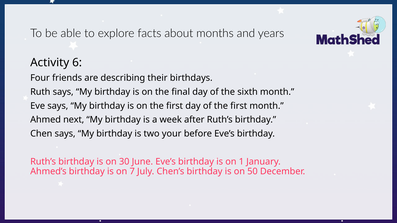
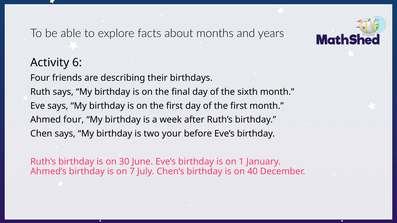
Ahmed next: next -> four (74, 120)
50: 50 -> 40 (252, 172)
